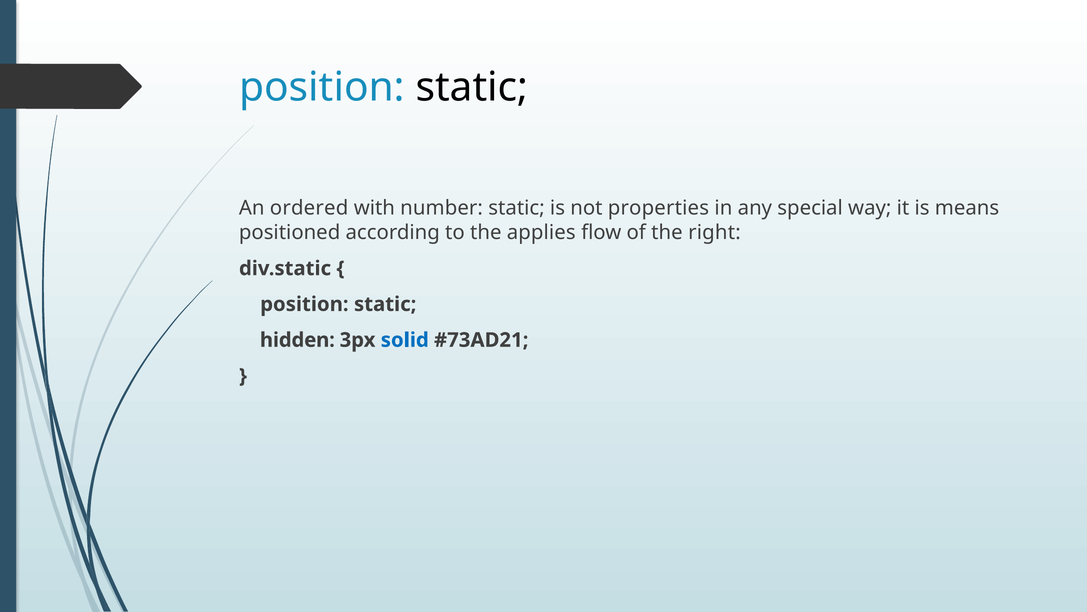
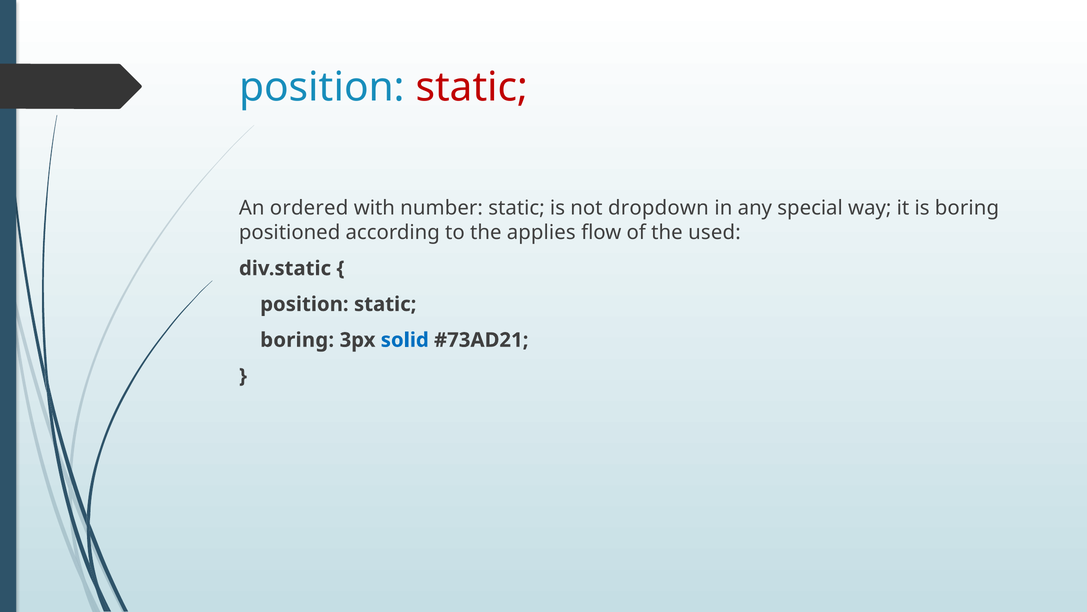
static colour: black -> red (472, 87)
properties: properties -> dropdown (658, 208)
is means: means -> boring (967, 208)
right: right -> used (714, 232)
hidden: hidden -> boring (297, 340)
